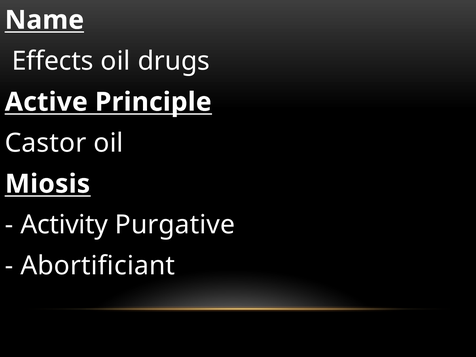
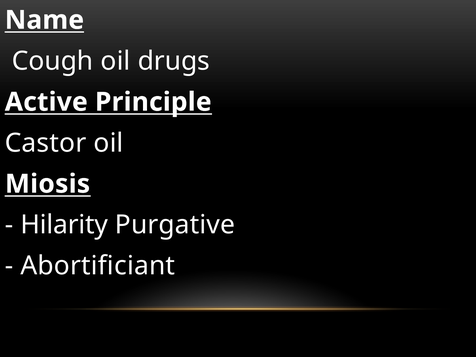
Effects: Effects -> Cough (53, 61)
Activity: Activity -> Hilarity (64, 225)
